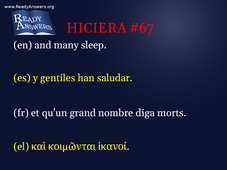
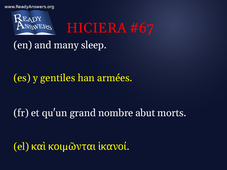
saludar: saludar -> armées (115, 78)
diga: diga -> abut (145, 113)
